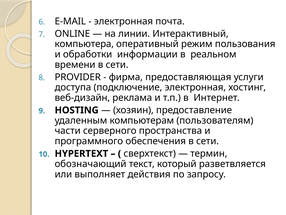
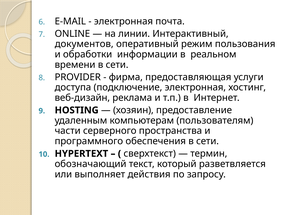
компьютера: компьютера -> документов (84, 44)
